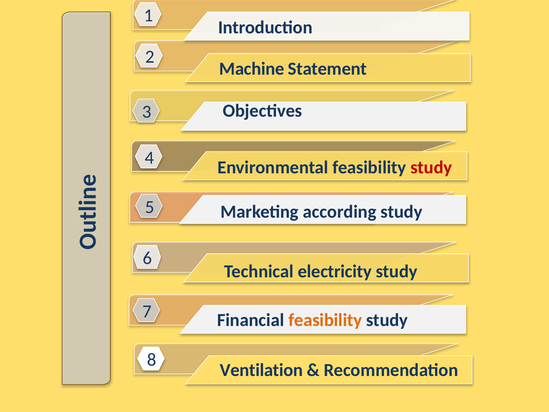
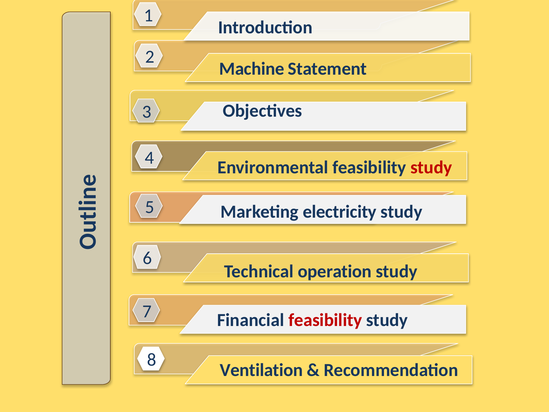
according: according -> electricity (340, 212)
electricity: electricity -> operation (335, 271)
feasibility colour: orange -> red (325, 320)
